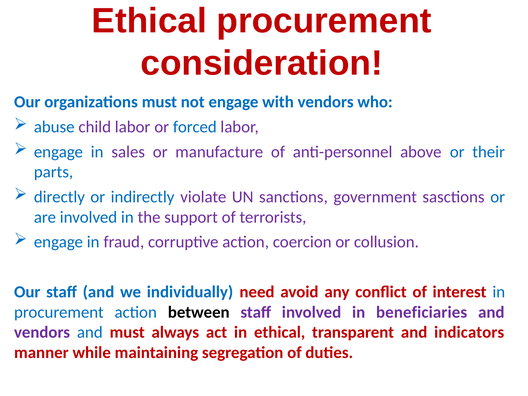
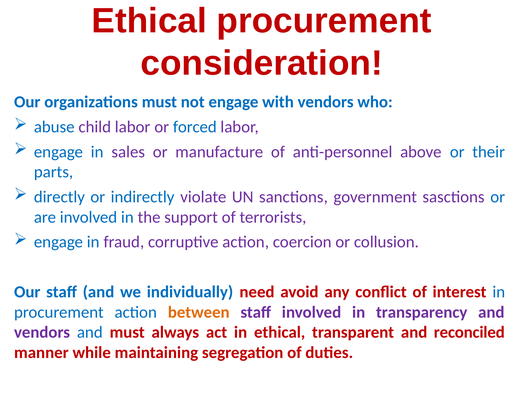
between colour: black -> orange (199, 312)
beneficiaries: beneficiaries -> transparency (422, 312)
indicators: indicators -> reconciled (469, 332)
